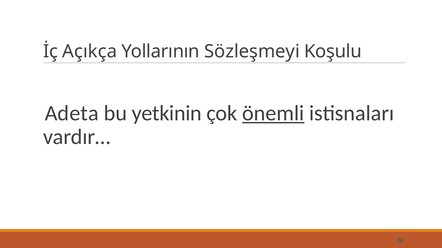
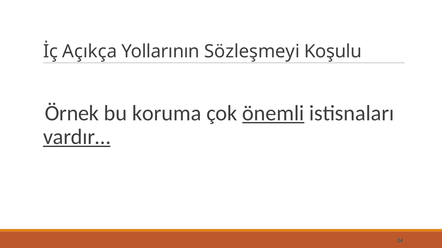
Adeta: Adeta -> Örnek (72, 113)
yetkinin: yetkinin -> koruma (167, 113)
vardır… underline: none -> present (77, 137)
